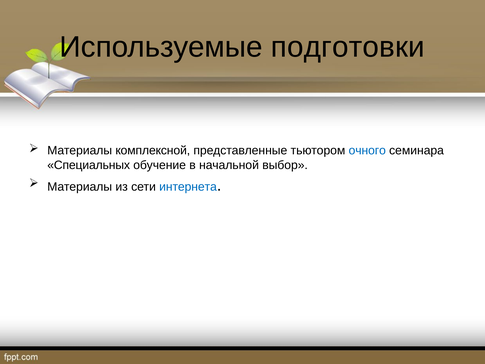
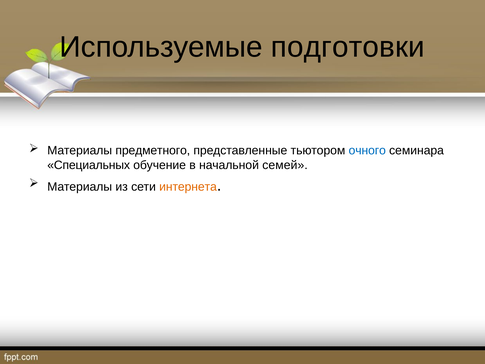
комплексной: комплексной -> предметного (153, 150)
выбор: выбор -> семей (285, 165)
интернета colour: blue -> orange (188, 187)
